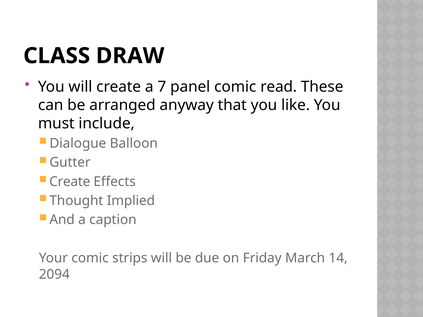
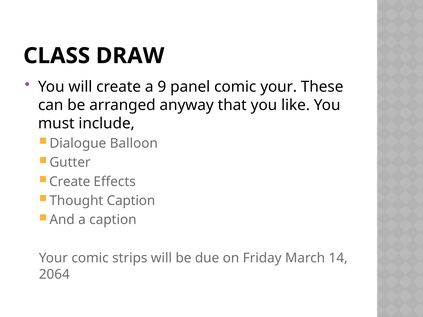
7: 7 -> 9 (162, 87)
comic read: read -> your (279, 87)
Thought Implied: Implied -> Caption (131, 201)
2094: 2094 -> 2064 (54, 274)
